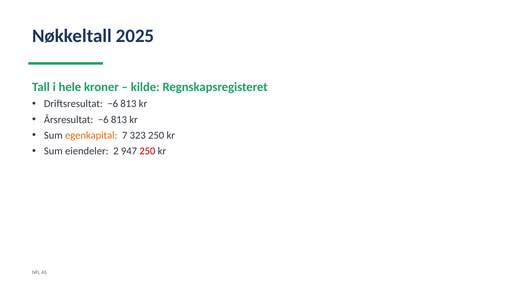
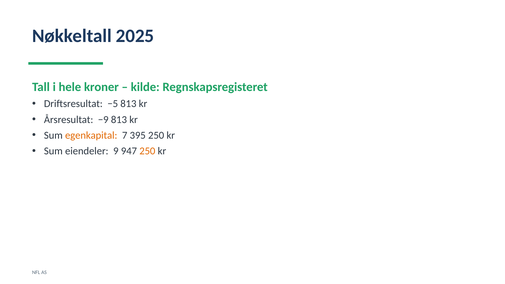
Driftsresultat −6: −6 -> −5 (113, 104)
Årsresultat −6: −6 -> −9 (103, 120)
323: 323 -> 395 (138, 135)
2: 2 -> 9 (116, 151)
250 colour: red -> orange (147, 151)
